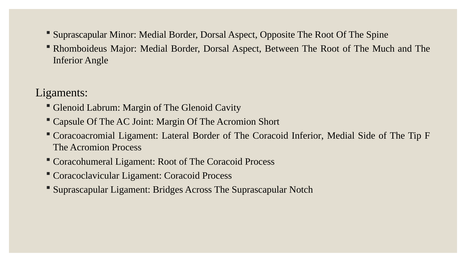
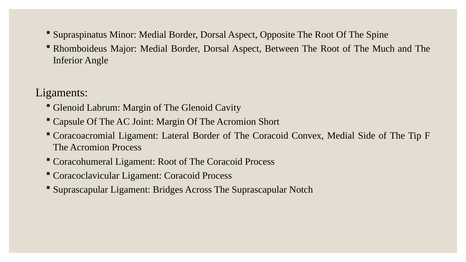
Suprascapular: Suprascapular -> Supraspinatus (80, 35)
Coracoid Inferior: Inferior -> Convex (308, 136)
